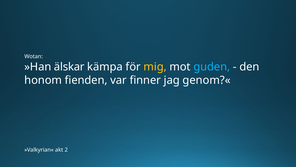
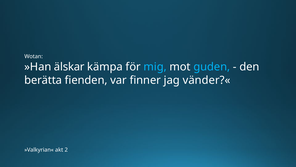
mig colour: yellow -> light blue (155, 67)
honom: honom -> berätta (43, 80)
genom?«: genom?« -> vänder?« (206, 80)
